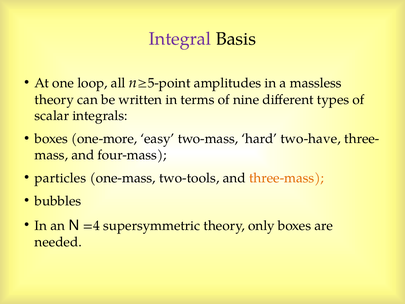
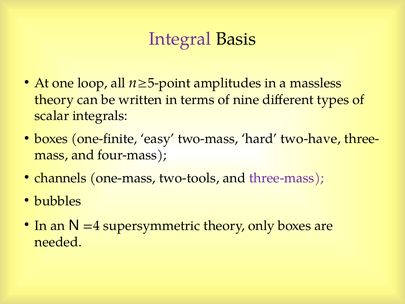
one-more: one-more -> one-finite (104, 139)
particles: particles -> channels (61, 178)
three-mass colour: orange -> purple (286, 178)
